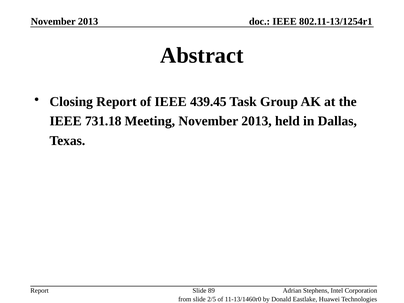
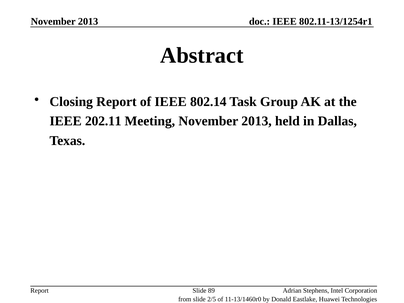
439.45: 439.45 -> 802.14 (208, 102)
731.18: 731.18 -> 202.11 (103, 121)
